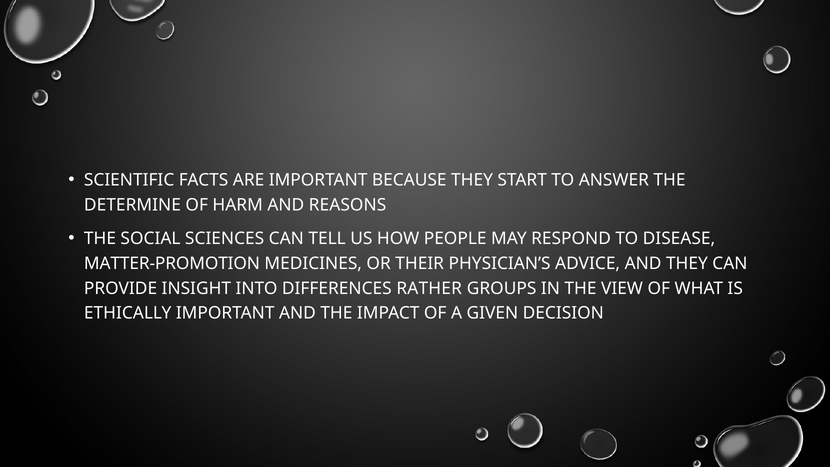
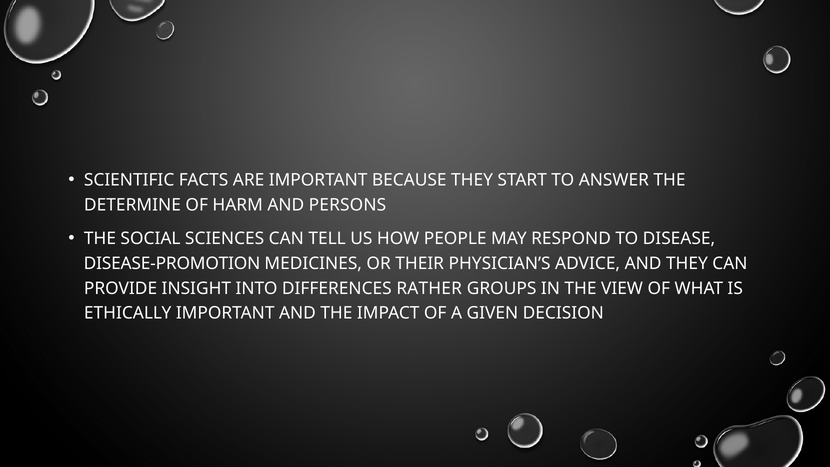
REASONS: REASONS -> PERSONS (347, 205)
MATTER-PROMOTION: MATTER-PROMOTION -> DISEASE-PROMOTION (172, 263)
